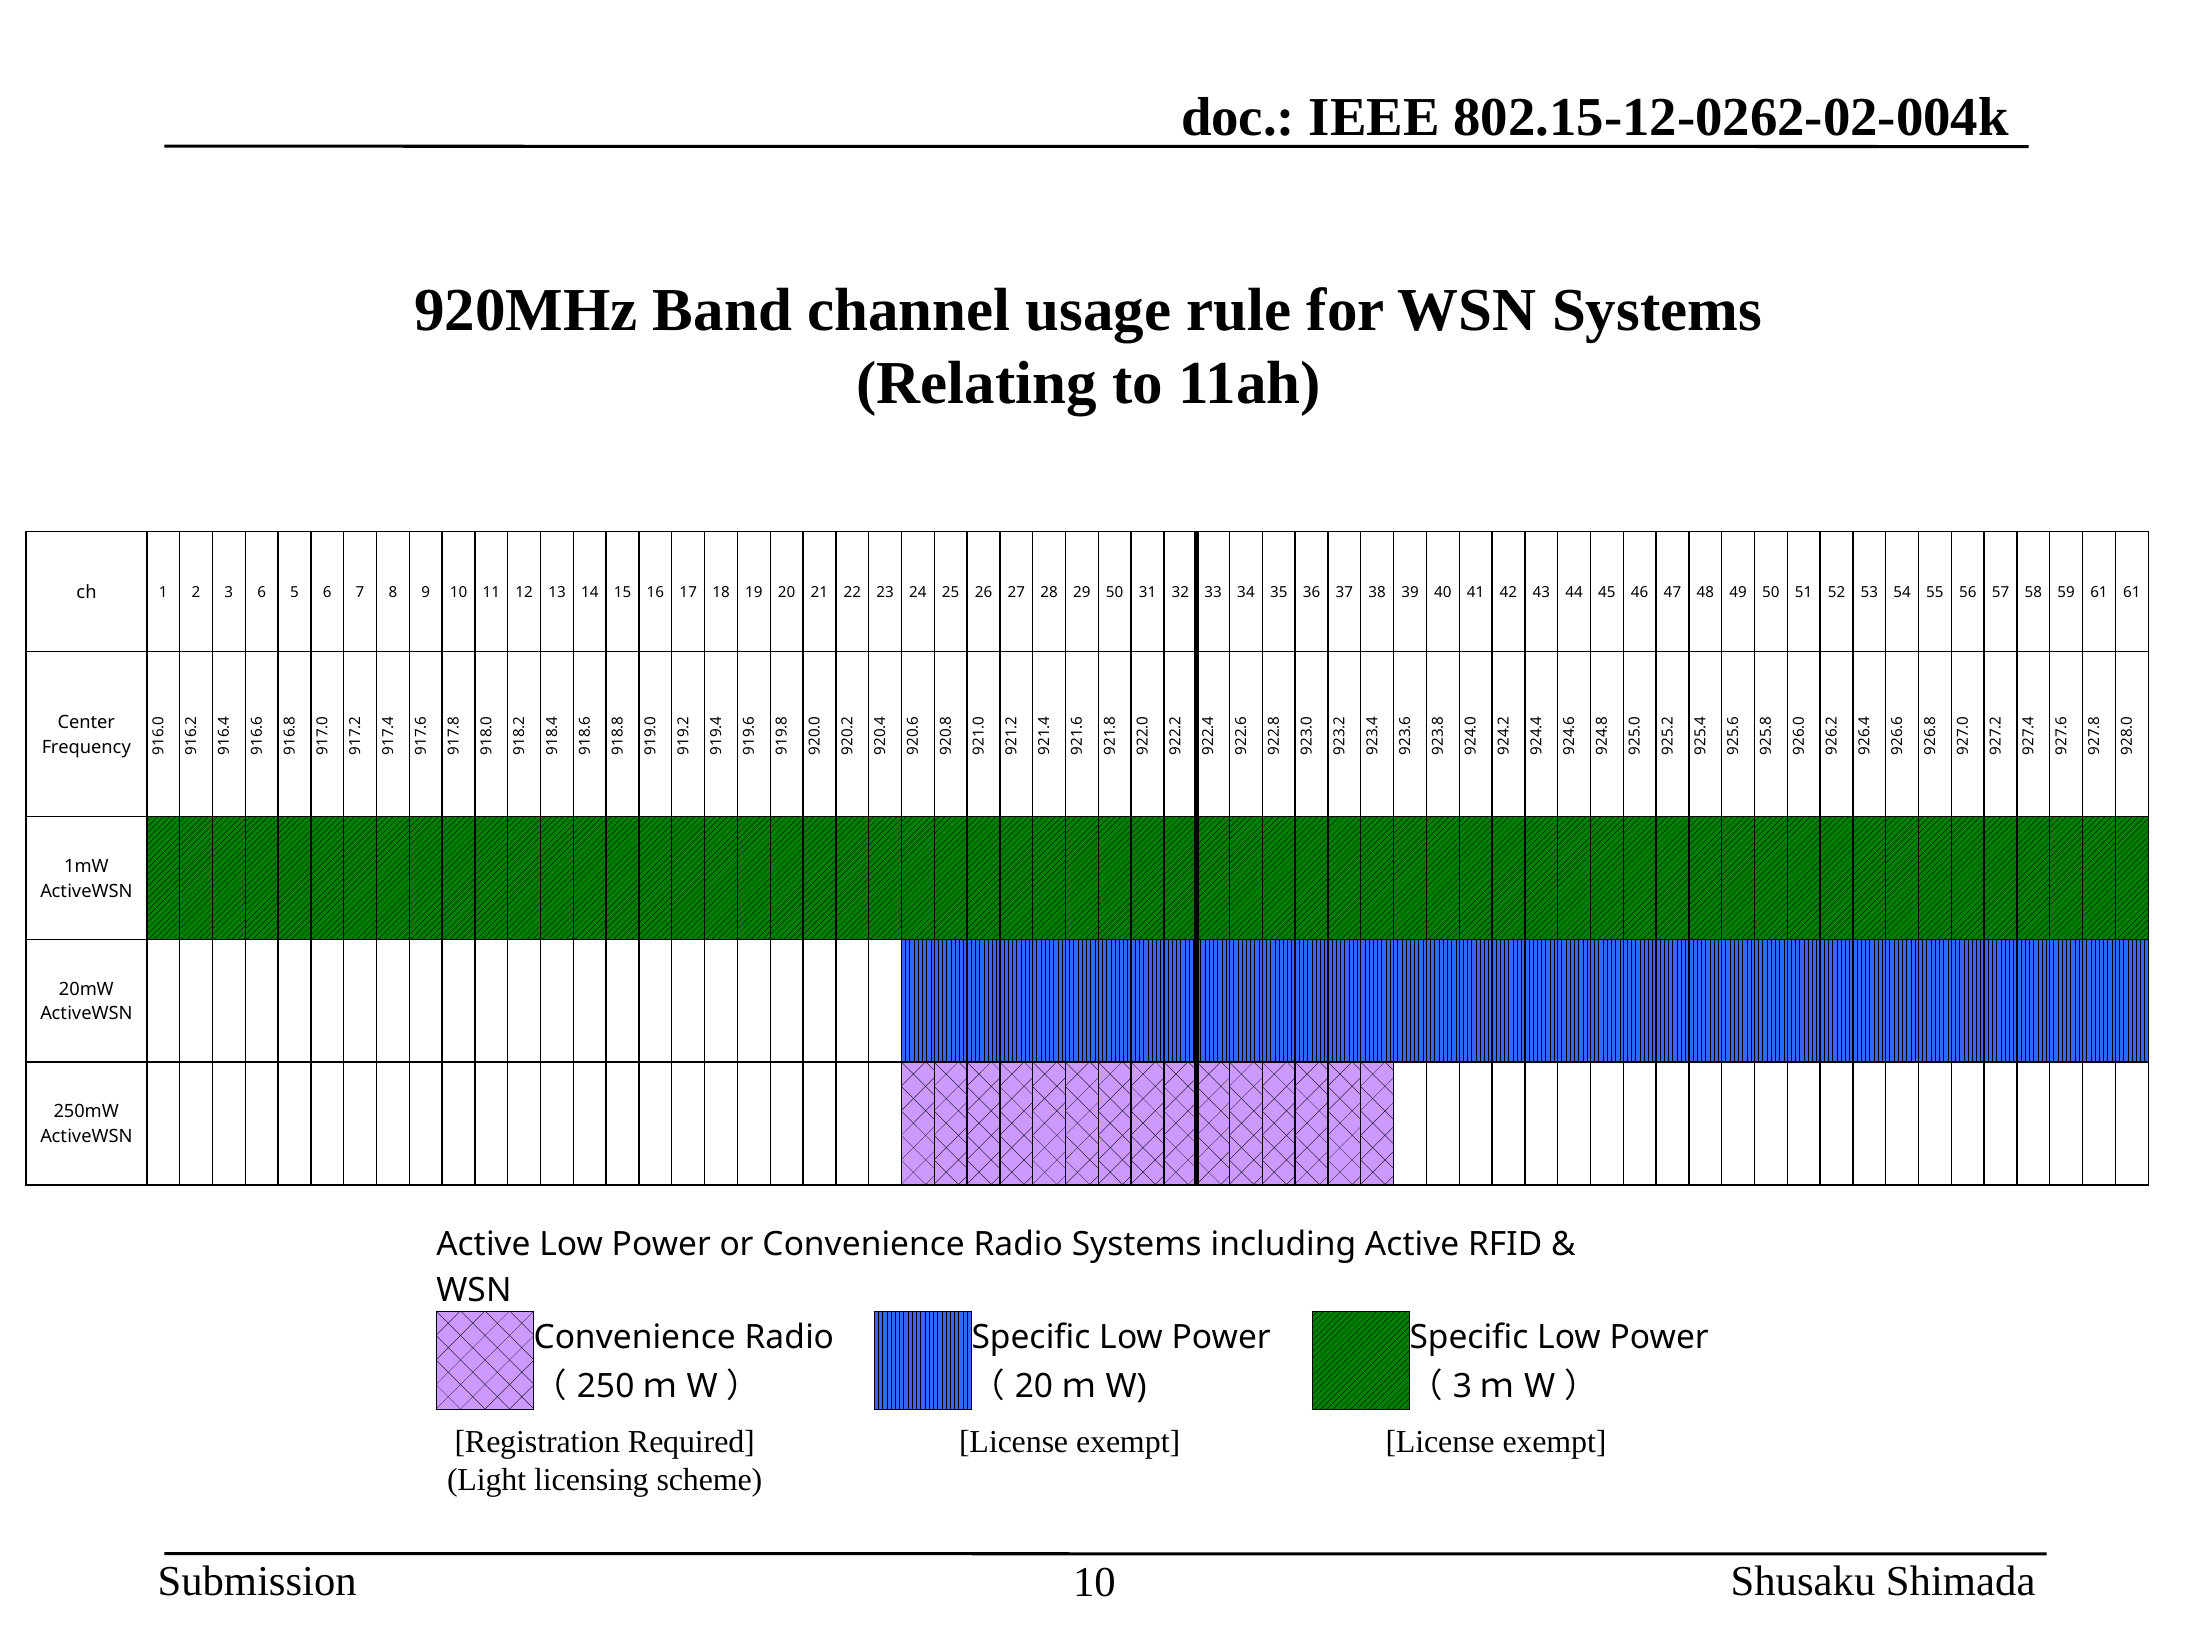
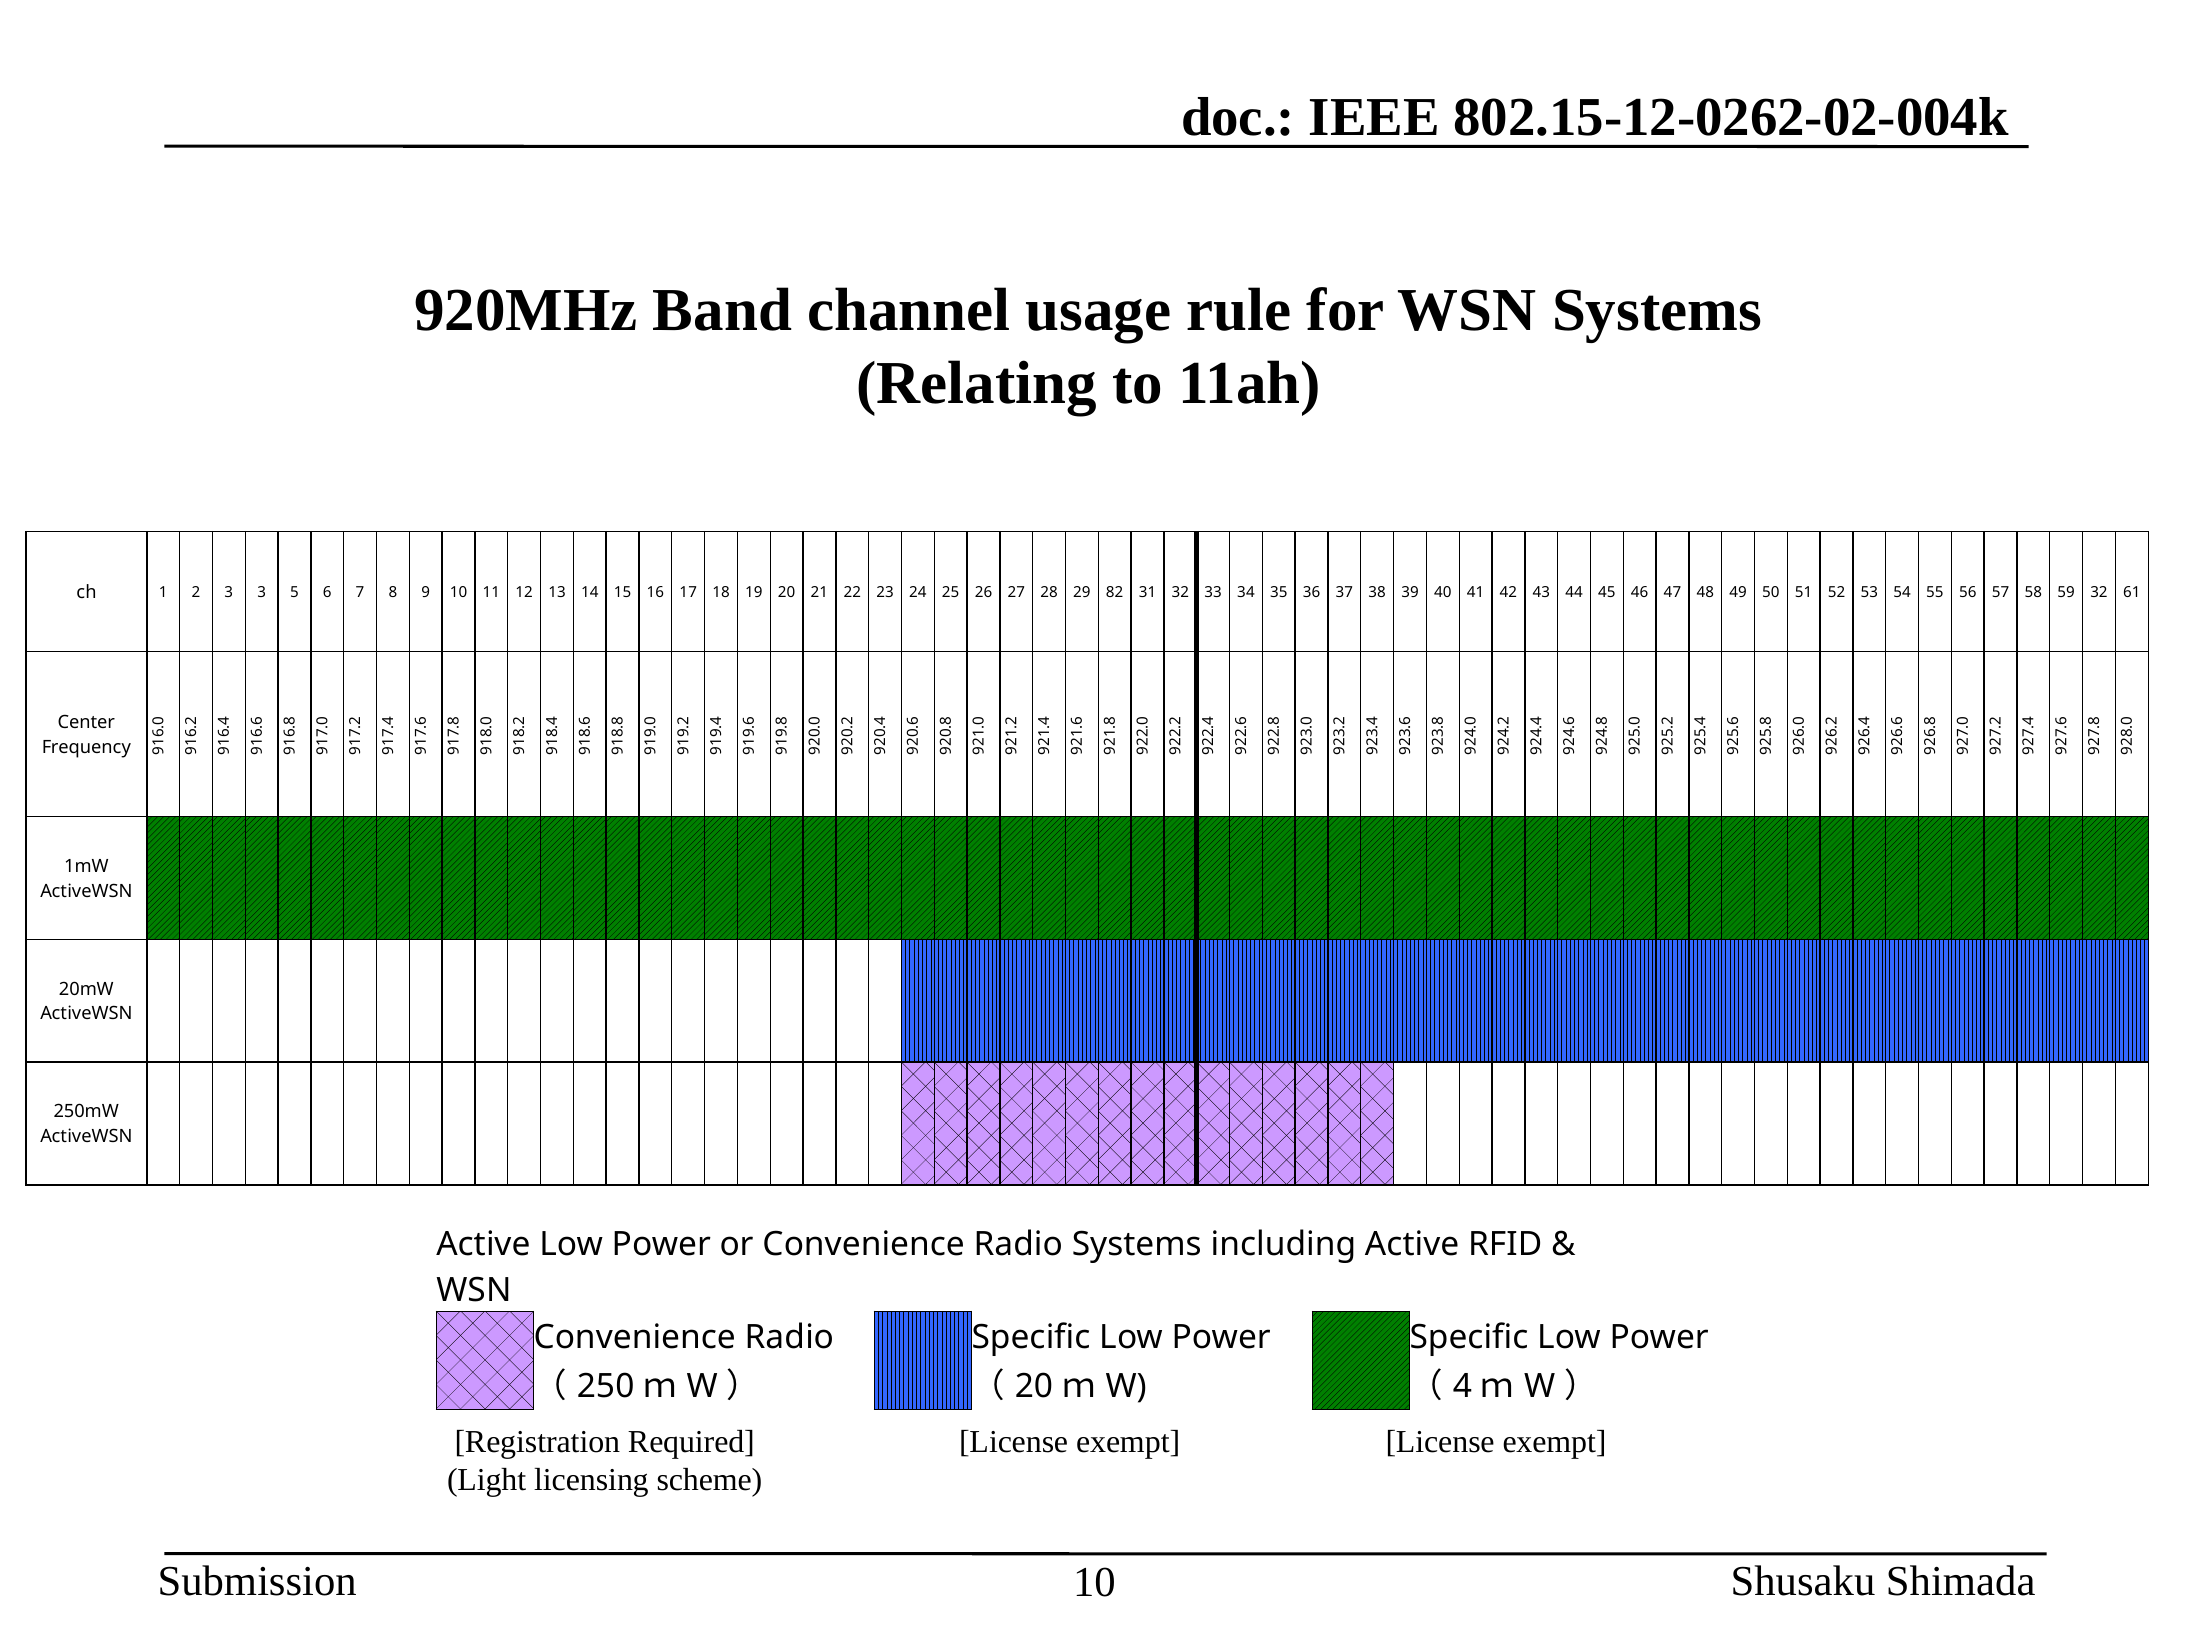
1 2 3 6: 6 -> 3 (262, 593)
29 50: 50 -> 82 (1115, 593)
59 61: 61 -> 32 (2099, 593)
3: 3 -> 4 (1462, 1387)
